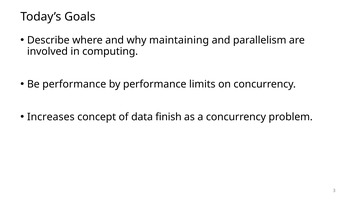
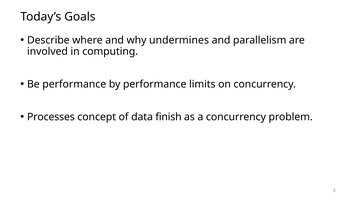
maintaining: maintaining -> undermines (179, 40)
Increases: Increases -> Processes (51, 117)
